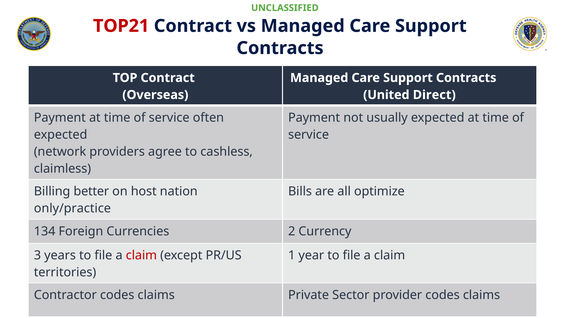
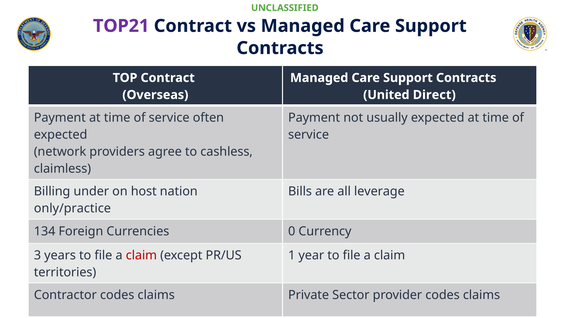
TOP21 colour: red -> purple (121, 26)
better: better -> under (91, 191)
optimize: optimize -> leverage (379, 191)
2: 2 -> 0 (292, 231)
